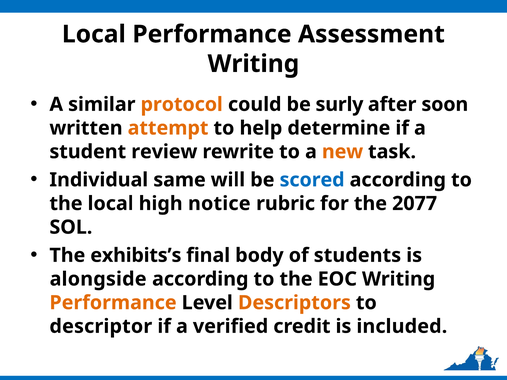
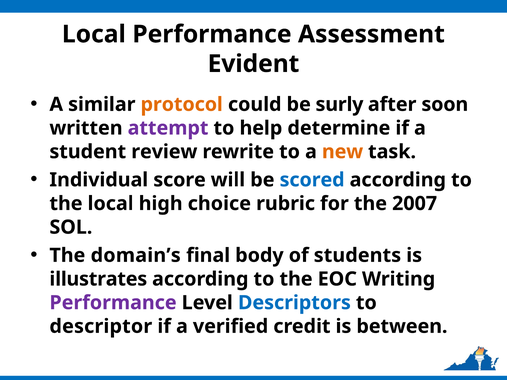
Writing: Writing -> Evident (253, 64)
attempt colour: orange -> purple (168, 128)
same: same -> score (180, 180)
notice: notice -> choice (219, 204)
2077: 2077 -> 2007 (415, 204)
exhibits’s: exhibits’s -> domain’s (136, 256)
alongside: alongside -> illustrates (98, 279)
Performance colour: orange -> purple (113, 303)
Descriptors colour: orange -> blue (294, 303)
included: included -> between (402, 327)
